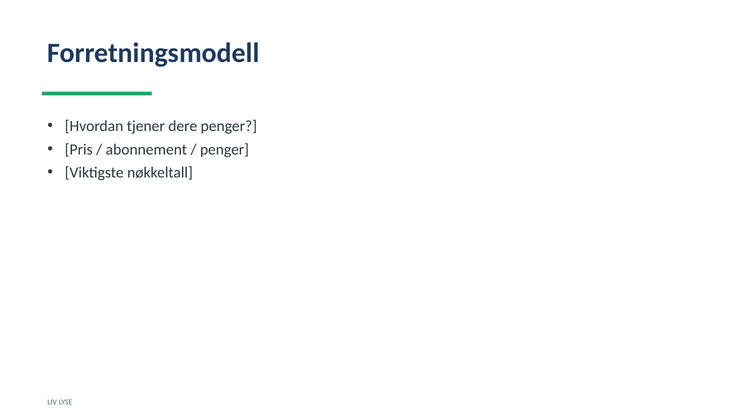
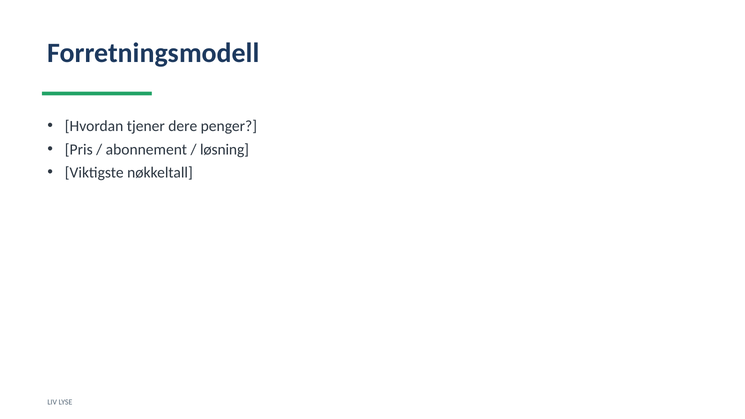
penger: penger -> løsning (224, 149)
